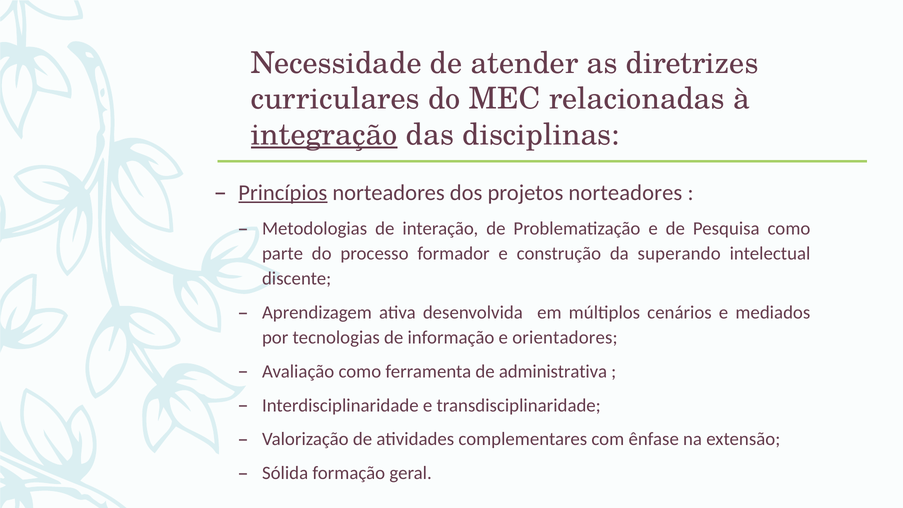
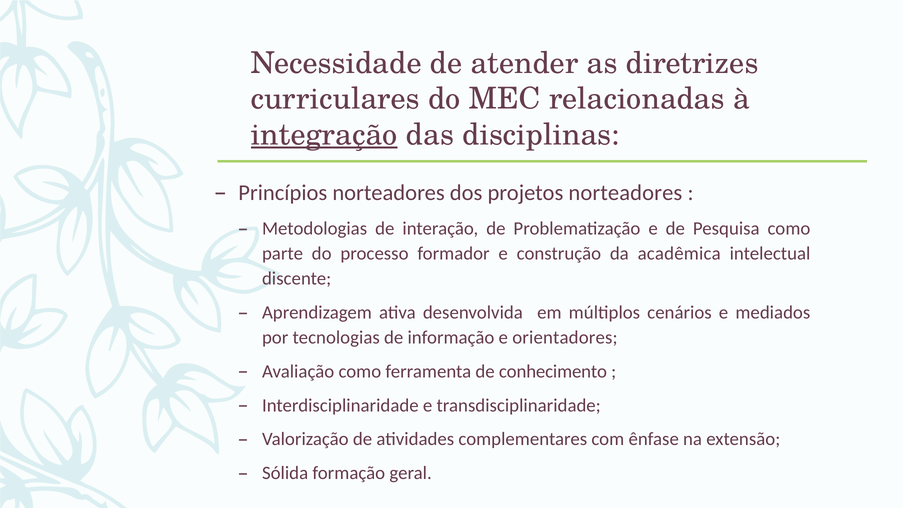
Princípios underline: present -> none (283, 193)
superando: superando -> acadêmica (679, 254)
administrativa: administrativa -> conhecimento (553, 371)
